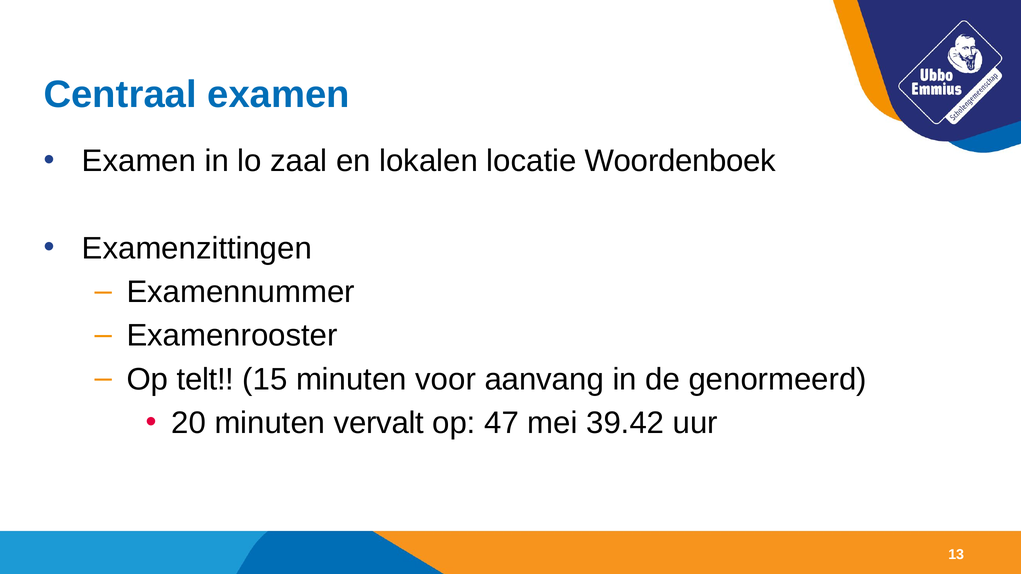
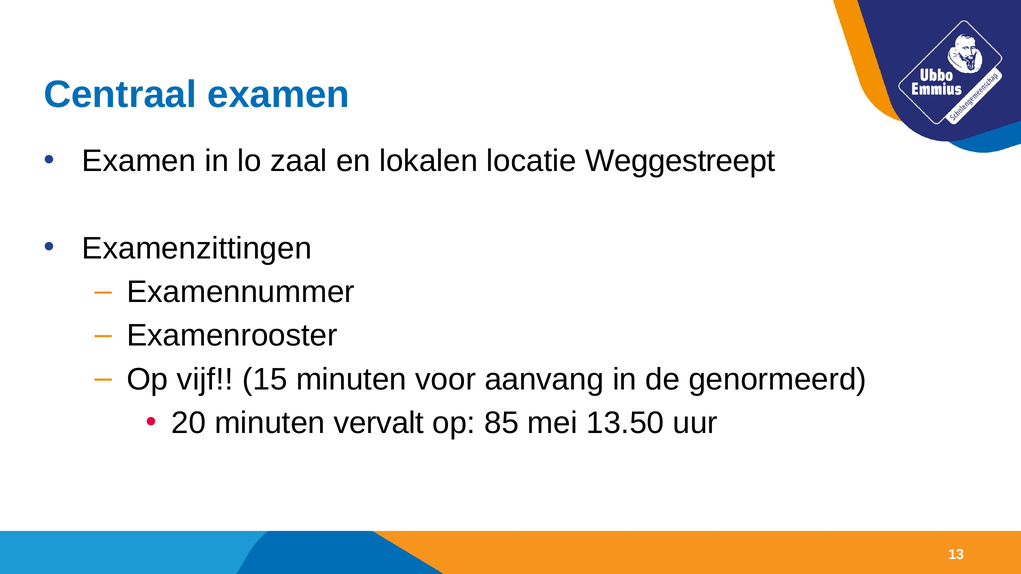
Woordenboek: Woordenboek -> Weggestreept (680, 161)
telt: telt -> vijf (205, 379)
47: 47 -> 85 (502, 423)
39.42: 39.42 -> 13.50 (625, 423)
